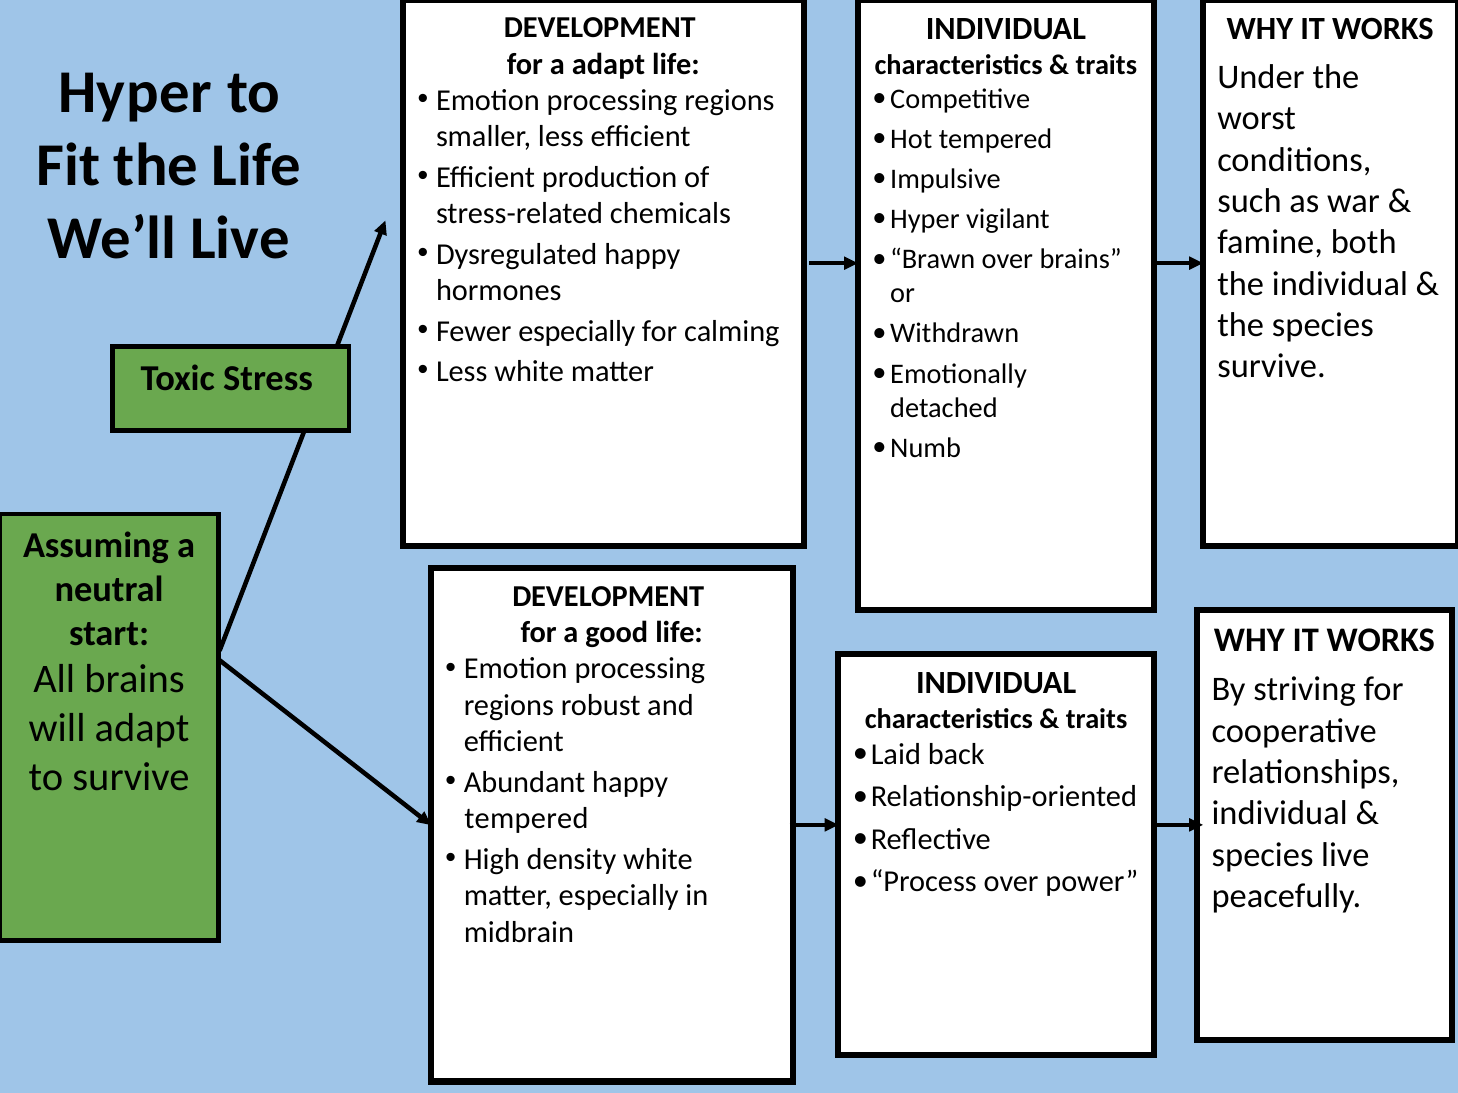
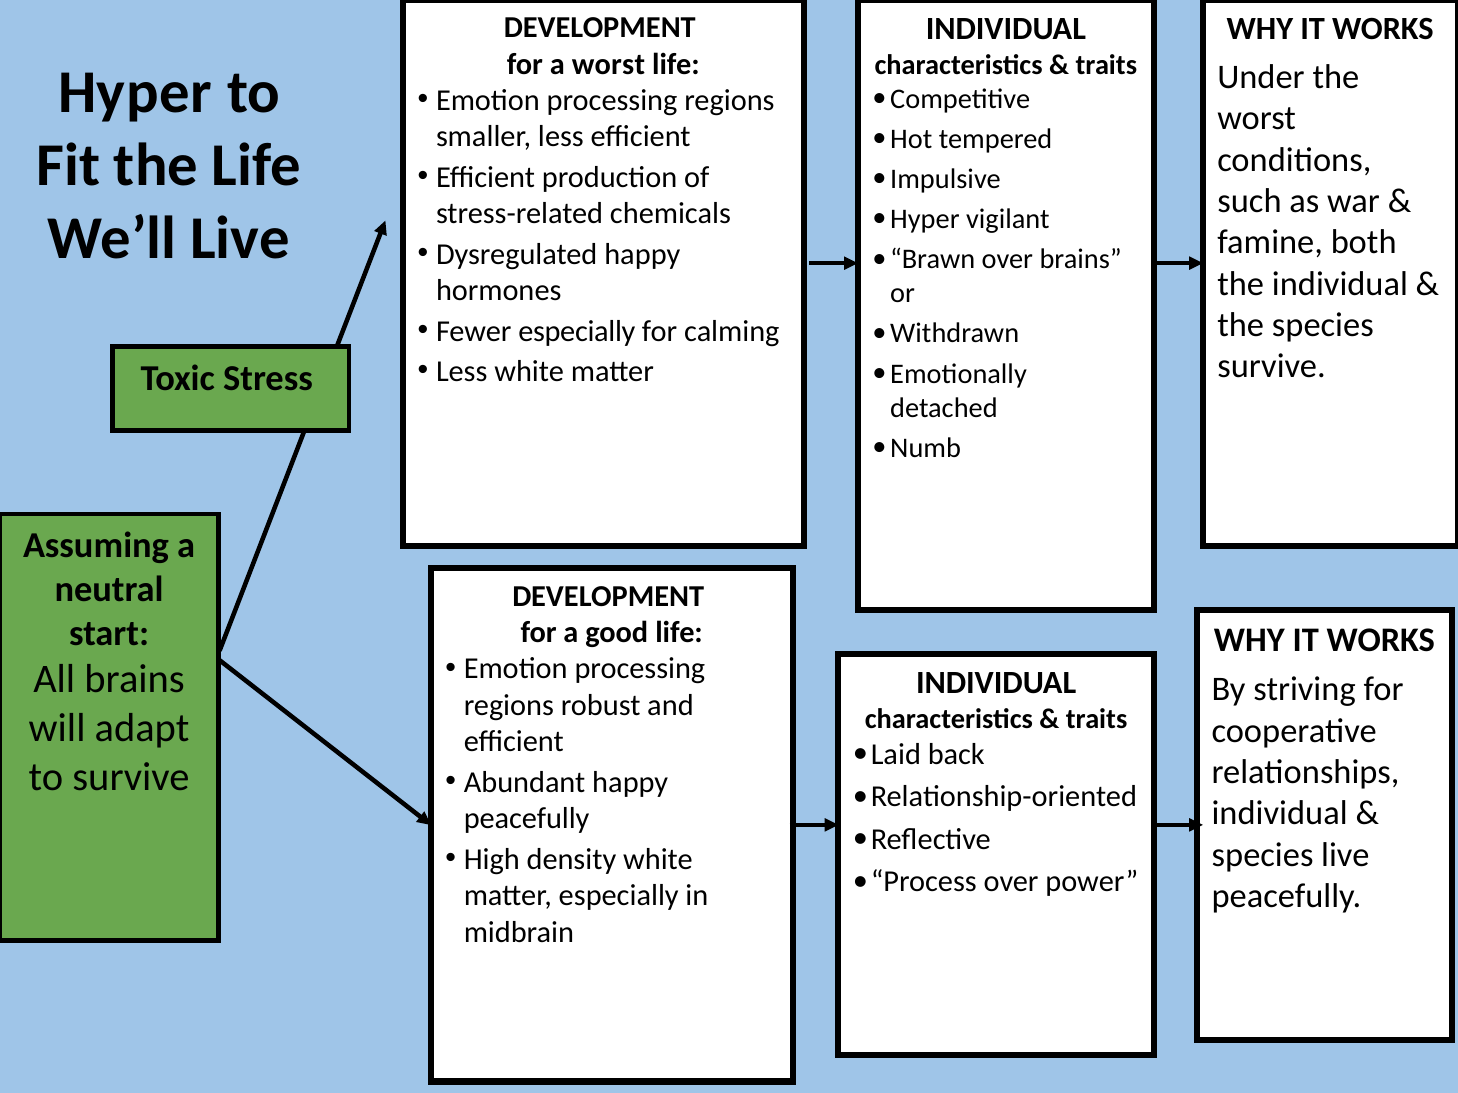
a adapt: adapt -> worst (608, 64)
tempered: tempered -> peacefully (527, 819)
